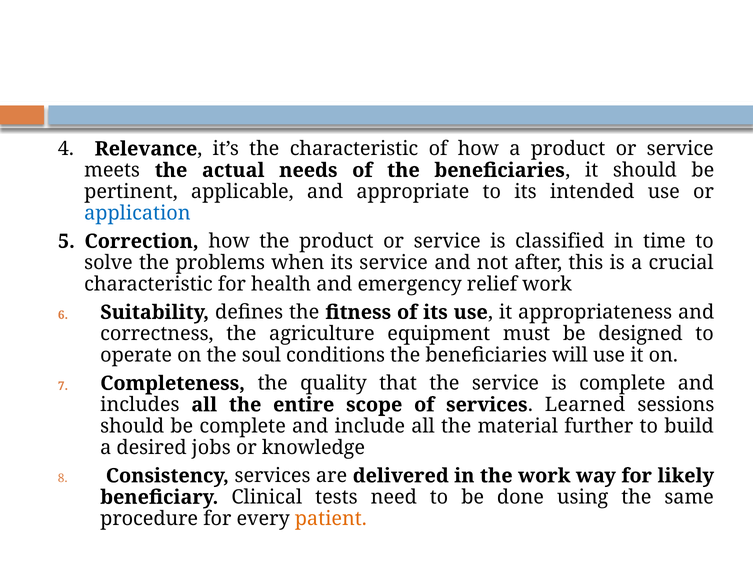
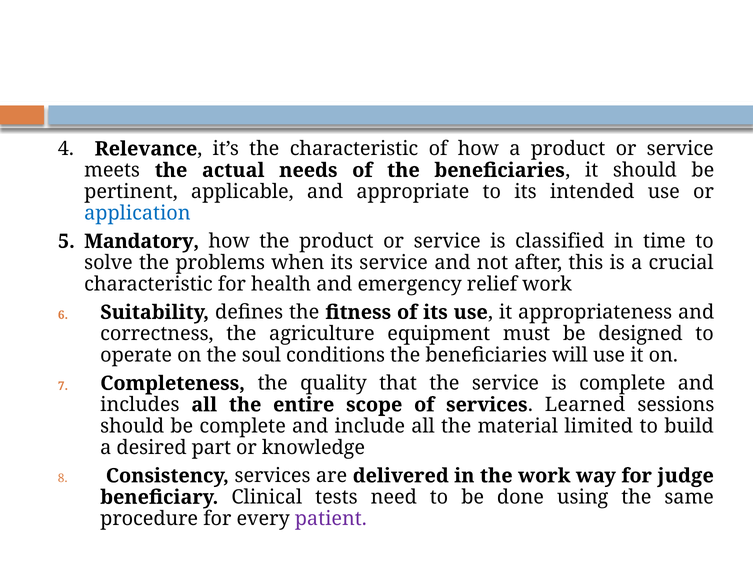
Correction: Correction -> Mandatory (142, 241)
further: further -> limited (599, 426)
jobs: jobs -> part (211, 448)
likely: likely -> judge (686, 476)
patient colour: orange -> purple (331, 519)
